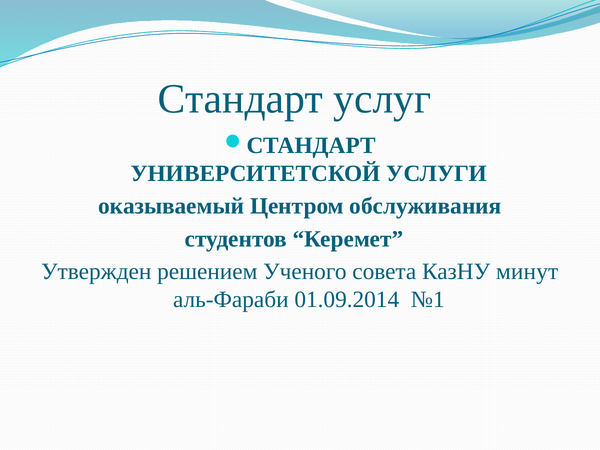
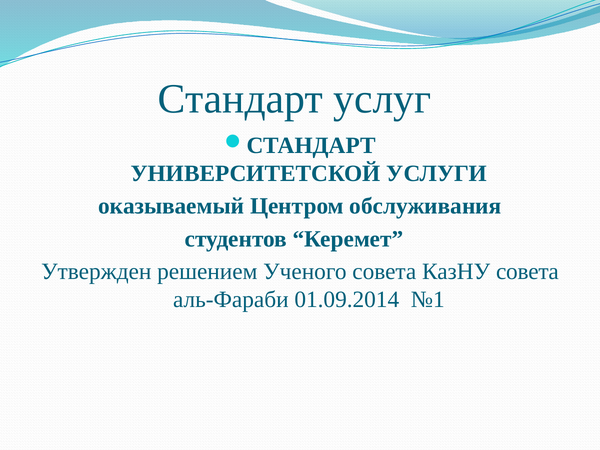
КазНУ минут: минут -> совета (527, 272)
